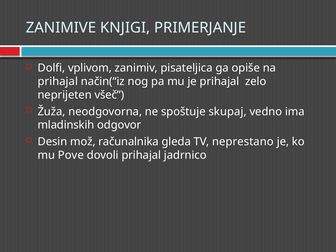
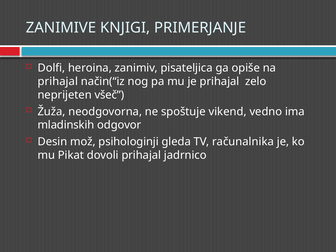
vplivom: vplivom -> heroina (90, 68)
skupaj: skupaj -> vikend (228, 112)
računalnika: računalnika -> psihologinji (129, 142)
neprestano: neprestano -> računalnika (243, 142)
Pove: Pove -> Pikat (71, 155)
